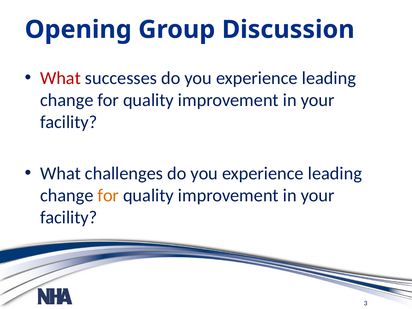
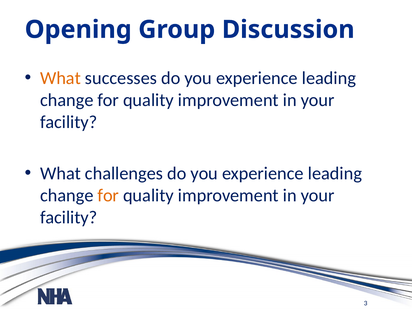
What colour: red -> orange (61, 78)
